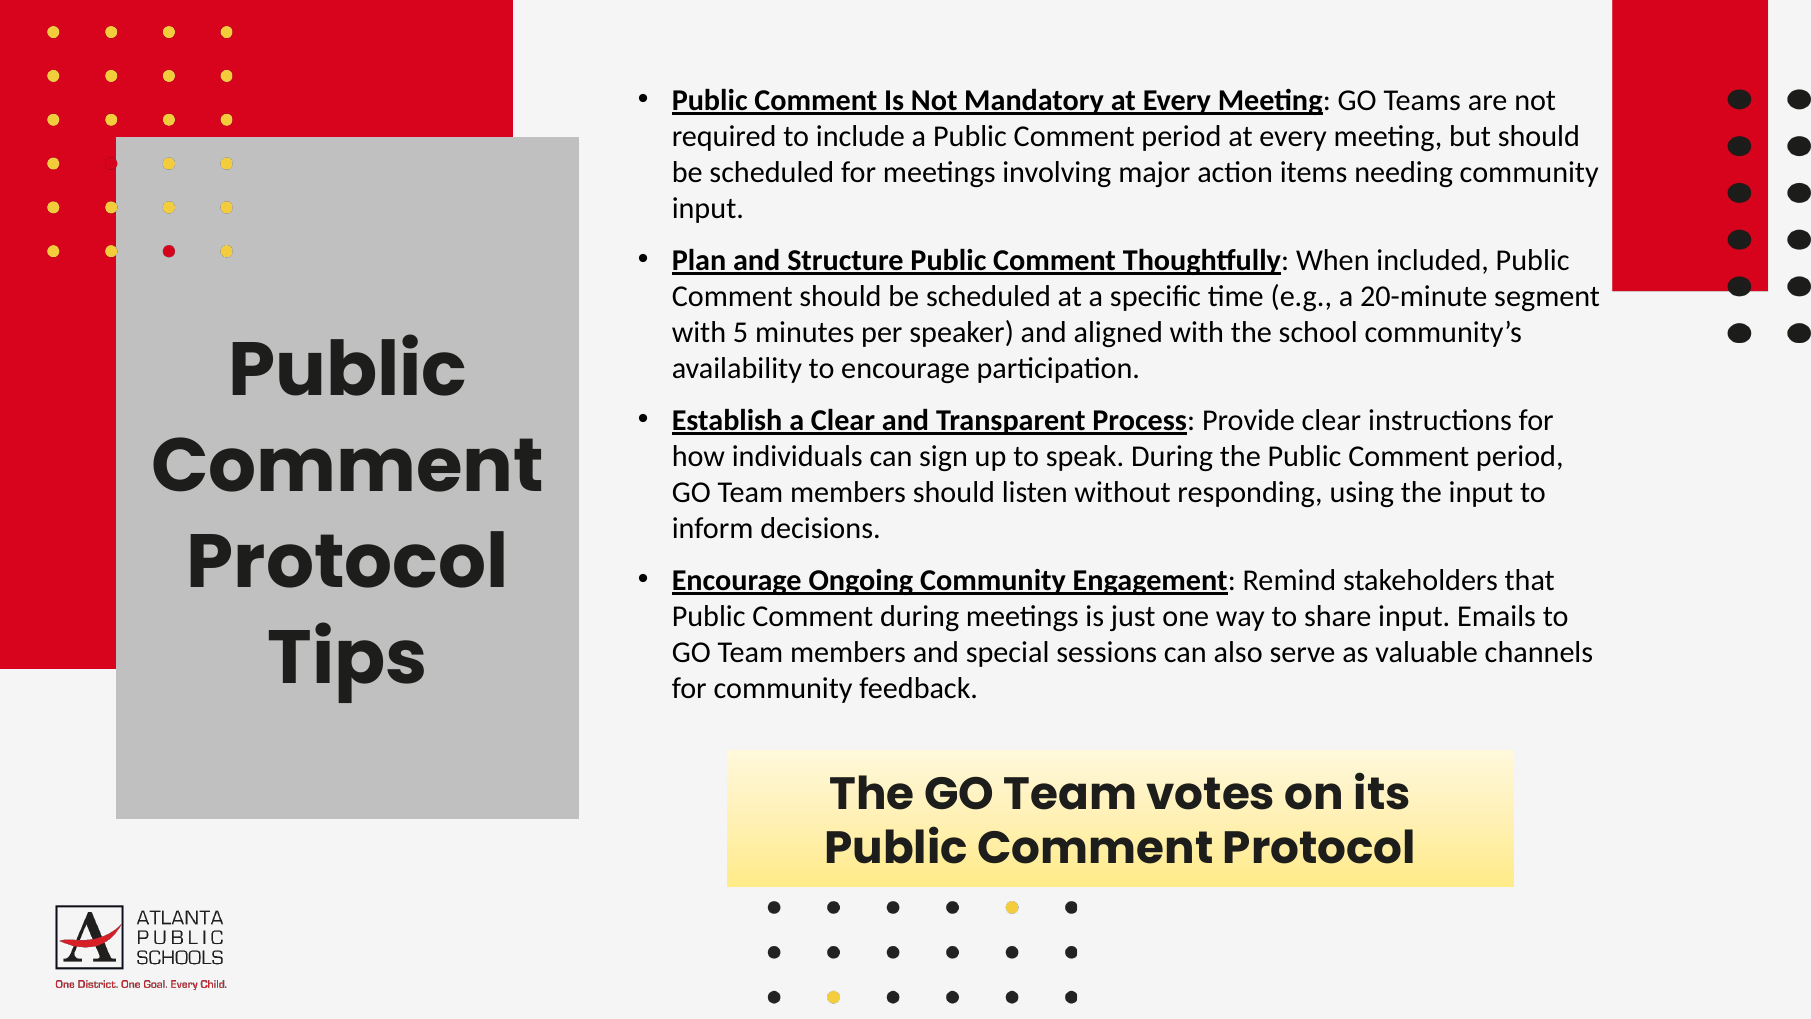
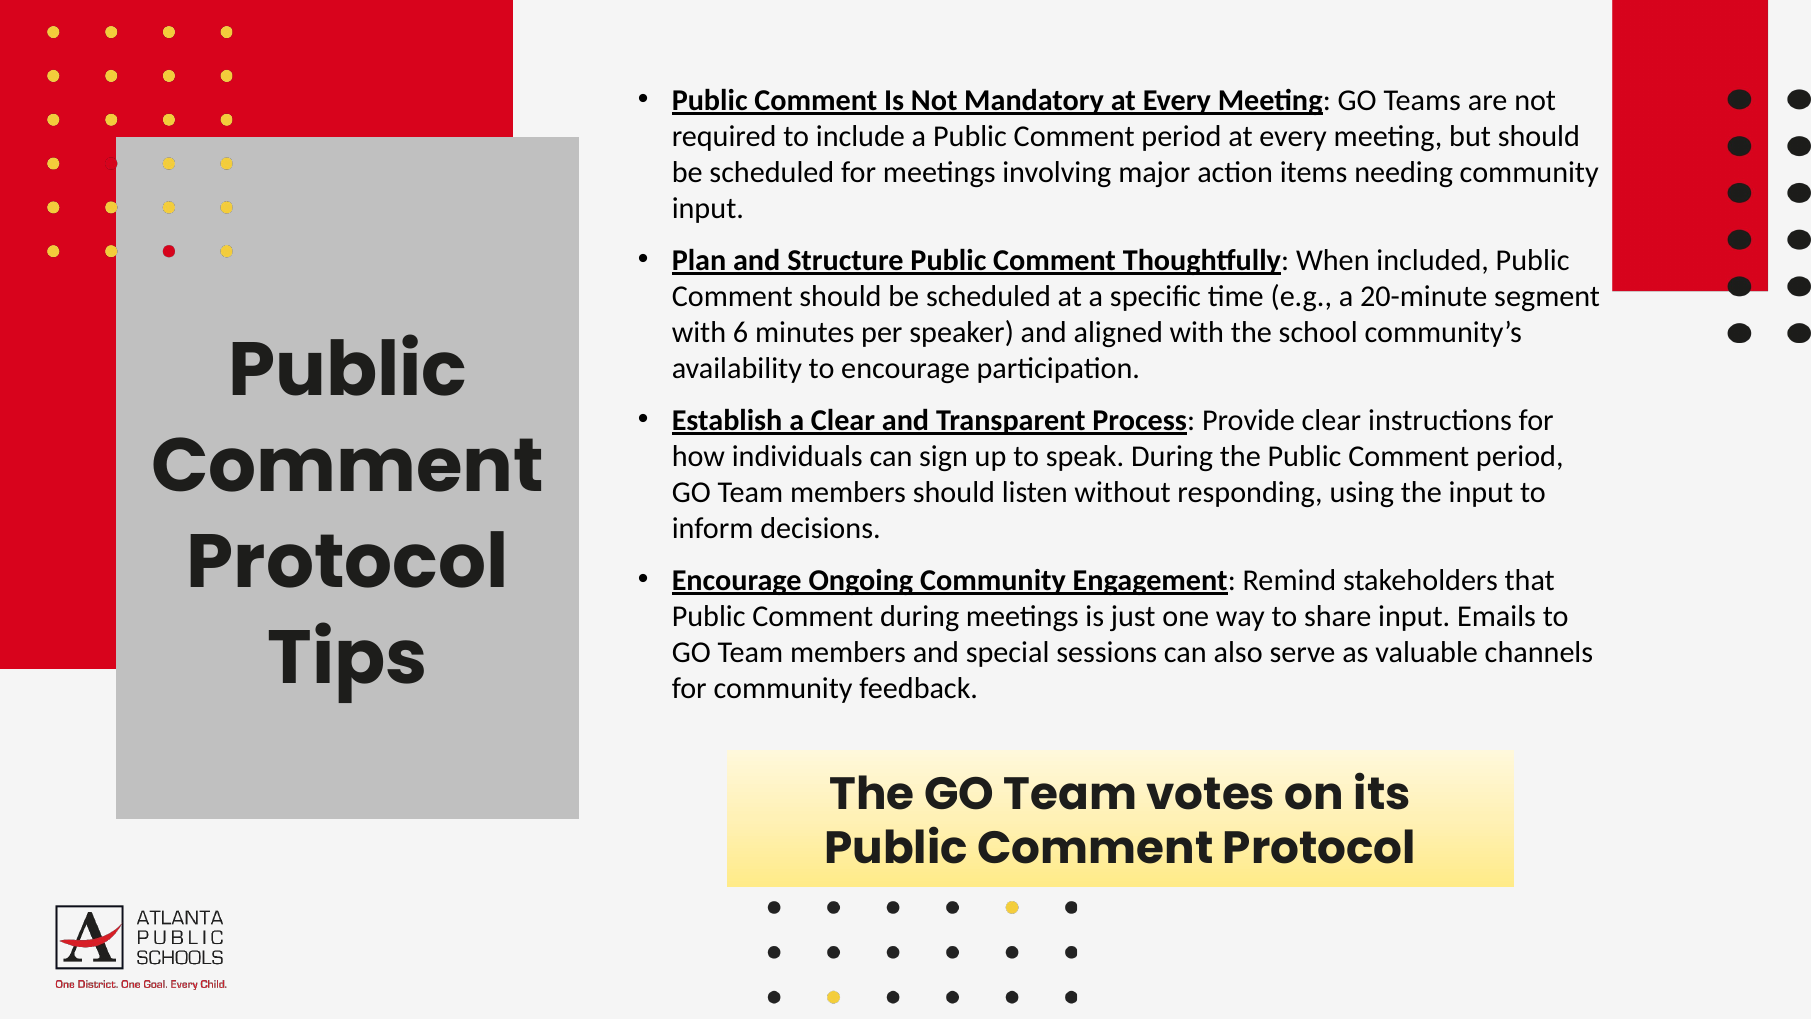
5: 5 -> 6 (741, 333)
